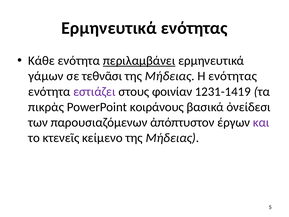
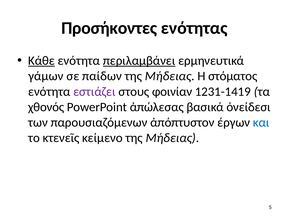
Ερμηνευτικά: Ερμηνευτικά -> Προσήκοντες (109, 28)
Κάθε underline: none -> present (41, 61)
τεθνᾶσι: τεθνᾶσι -> παίδων (102, 76)
Η ενότητας: ενότητας -> στόματος (233, 76)
πικρὰς: πικρὰς -> χθονός (46, 107)
κοιράνους: κοιράνους -> ἀπώλεσας (157, 107)
και colour: purple -> blue (261, 122)
